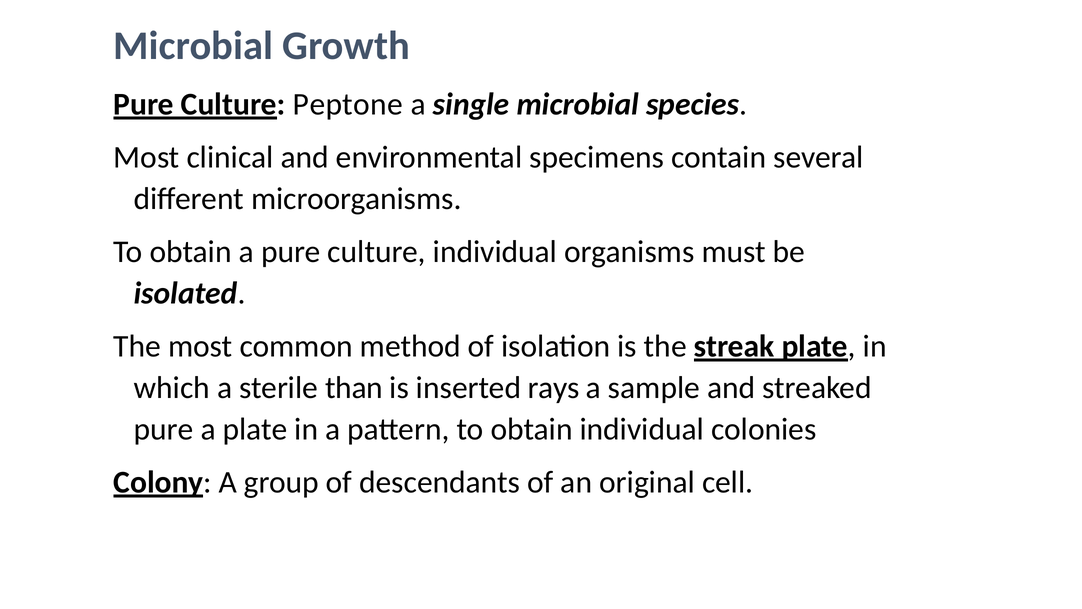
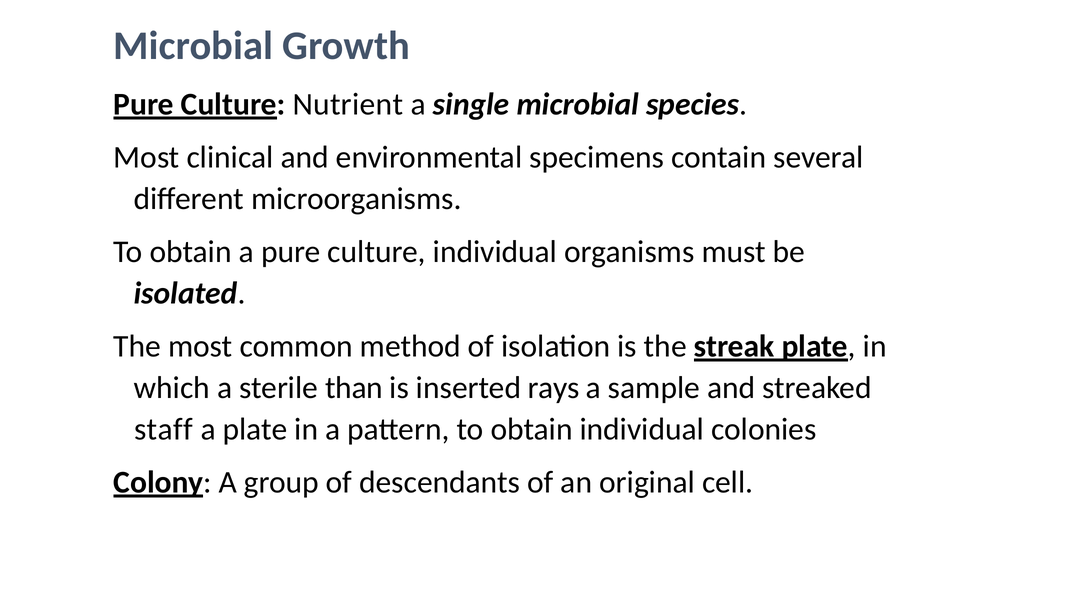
Peptone: Peptone -> Nutrient (348, 104)
pure: pure -> staff (163, 429)
